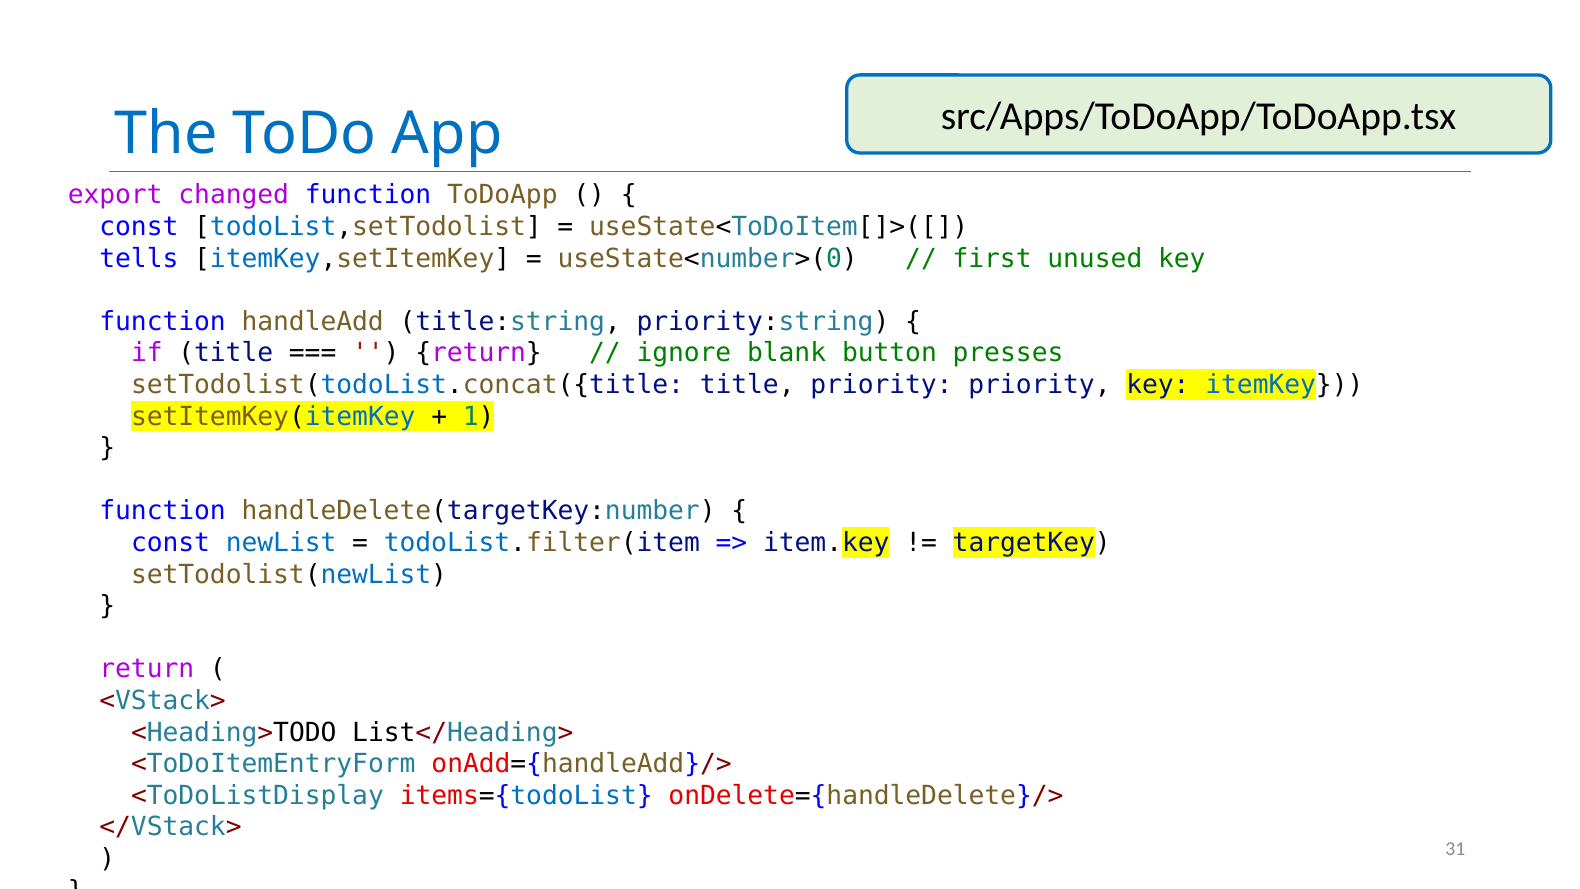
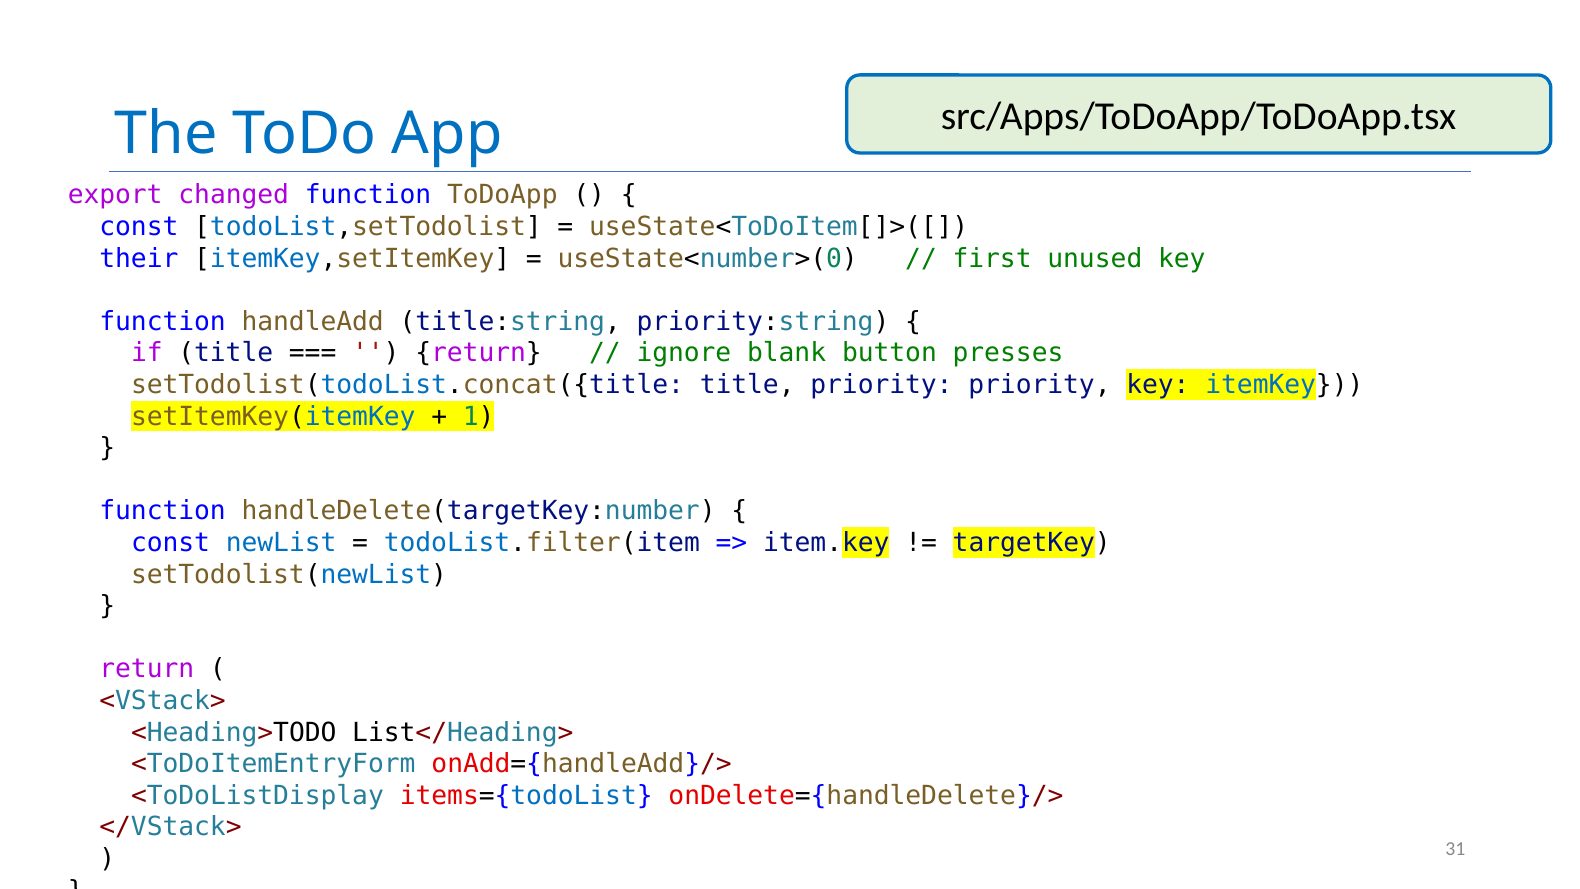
tells: tells -> their (139, 258)
